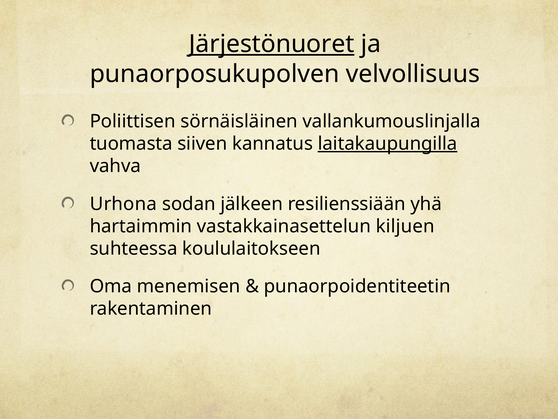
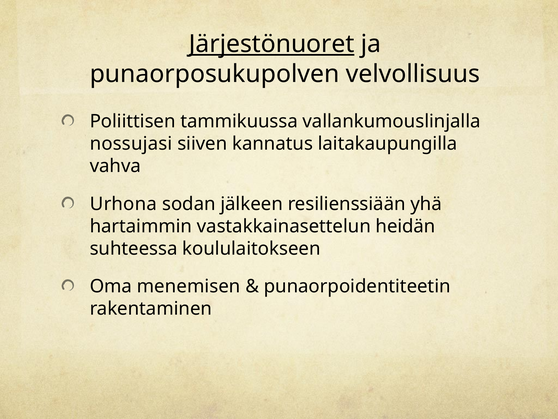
sörnäisläinen: sörnäisläinen -> tammikuussa (239, 121)
tuomasta: tuomasta -> nossujasi (131, 143)
laitakaupungilla underline: present -> none (388, 143)
kiljuen: kiljuen -> heidän (405, 226)
